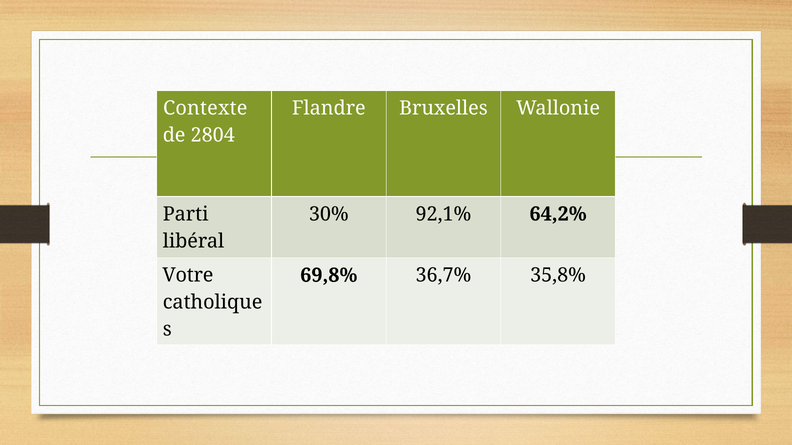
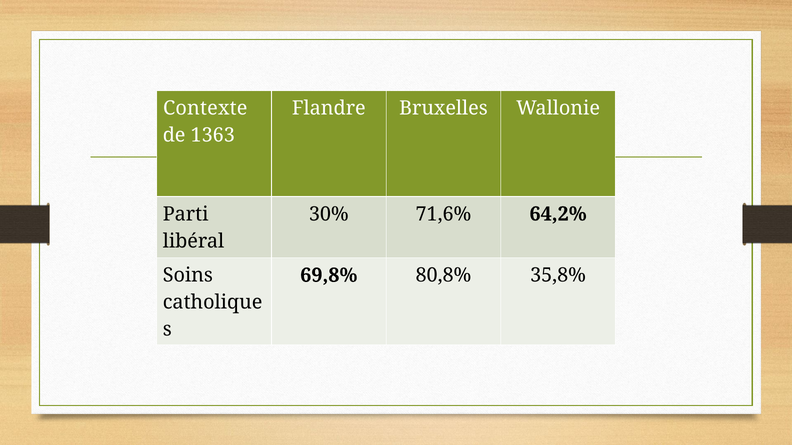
2804: 2804 -> 1363 (213, 135)
92,1%: 92,1% -> 71,6% (443, 214)
Votre: Votre -> Soins (188, 276)
36,7%: 36,7% -> 80,8% (443, 276)
